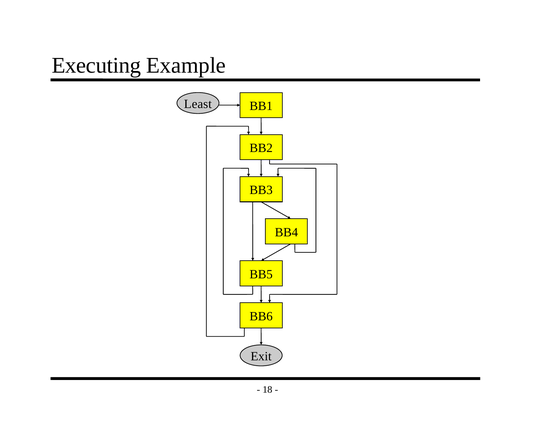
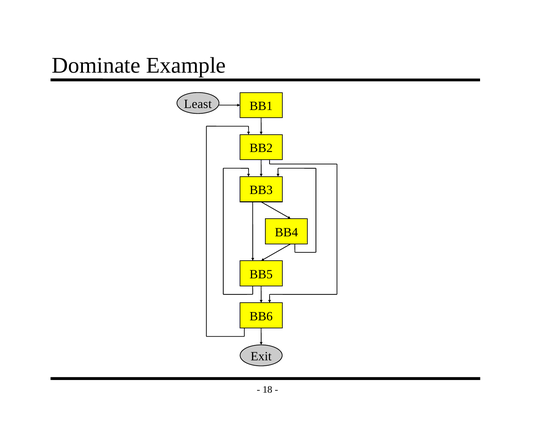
Executing: Executing -> Dominate (96, 66)
